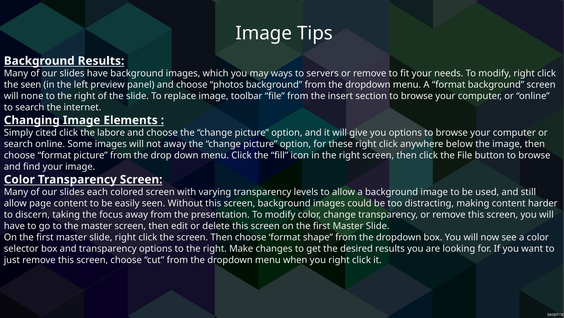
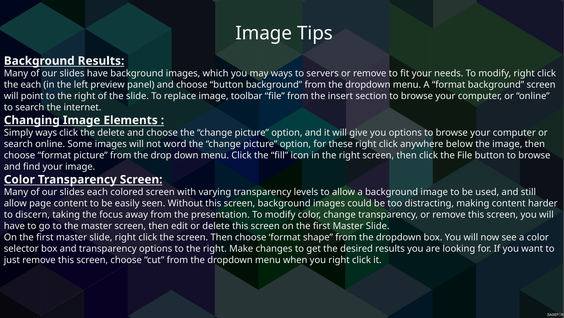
the seen: seen -> each (31, 85)
choose photos: photos -> button (227, 85)
none: none -> point (32, 96)
Simply cited: cited -> ways (46, 132)
the labore: labore -> delete (111, 132)
not away: away -> word (175, 144)
